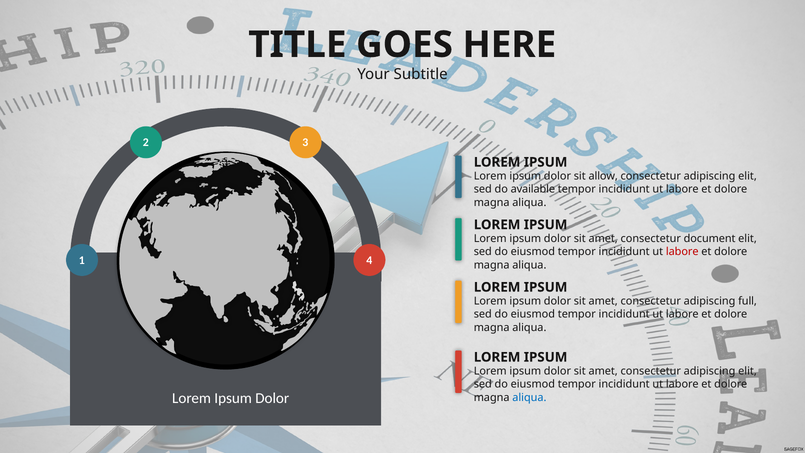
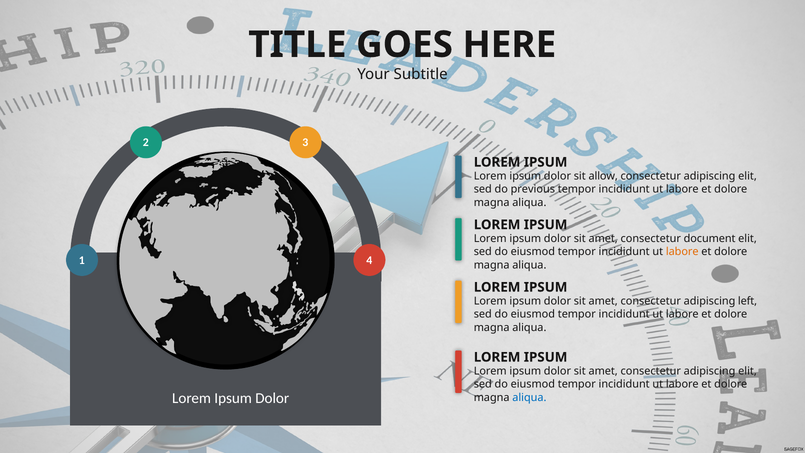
available: available -> previous (533, 189)
labore colour: red -> orange (682, 252)
full: full -> left (748, 301)
